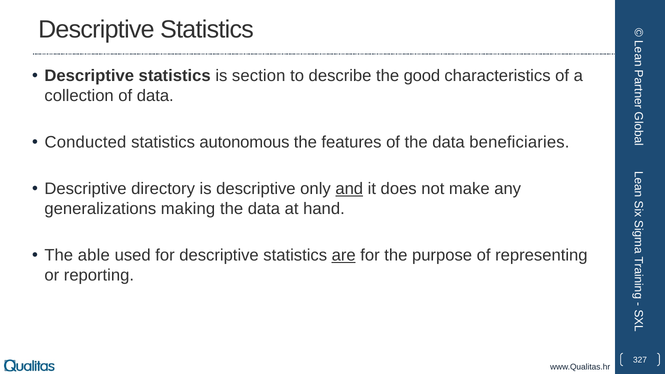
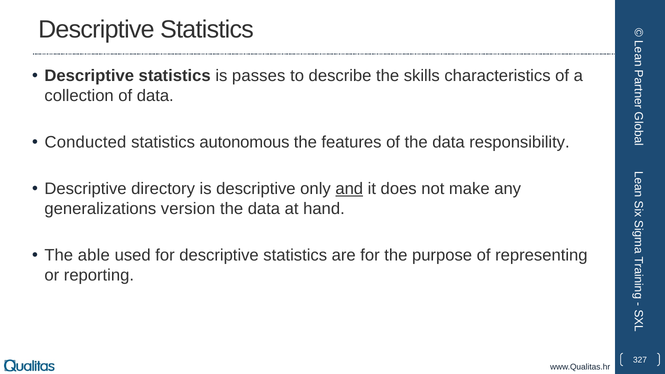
section: section -> passes (259, 76)
good: good -> skills (422, 76)
beneficiaries: beneficiaries -> responsibility (519, 142)
making: making -> version (188, 209)
are underline: present -> none (344, 255)
